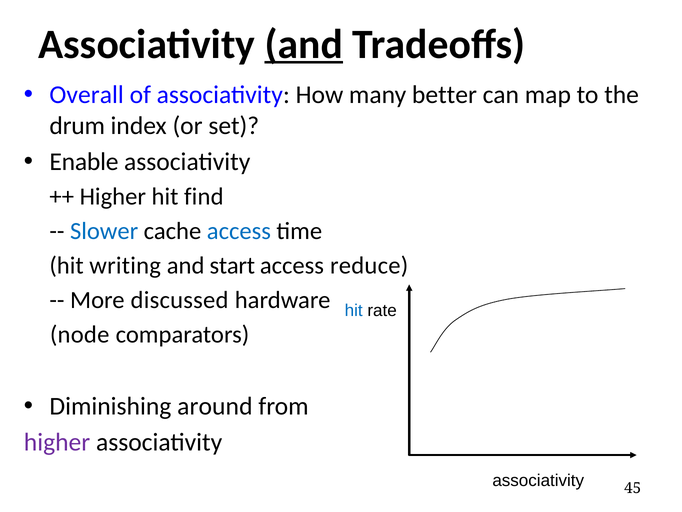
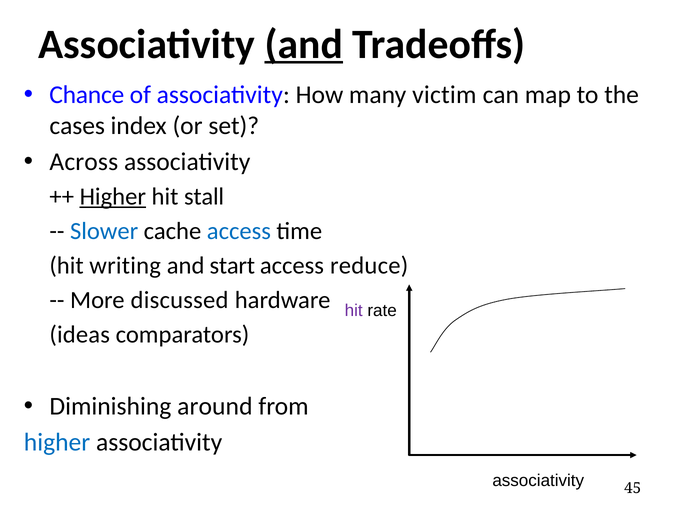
Overall: Overall -> Chance (87, 95)
better: better -> victim (444, 95)
drum: drum -> cases (77, 126)
Enable: Enable -> Across (84, 162)
Higher underline: none -> present (113, 197)
find: find -> stall (204, 197)
hit colour: blue -> purple (354, 310)
node: node -> ideas (80, 334)
higher colour: purple -> blue (57, 442)
